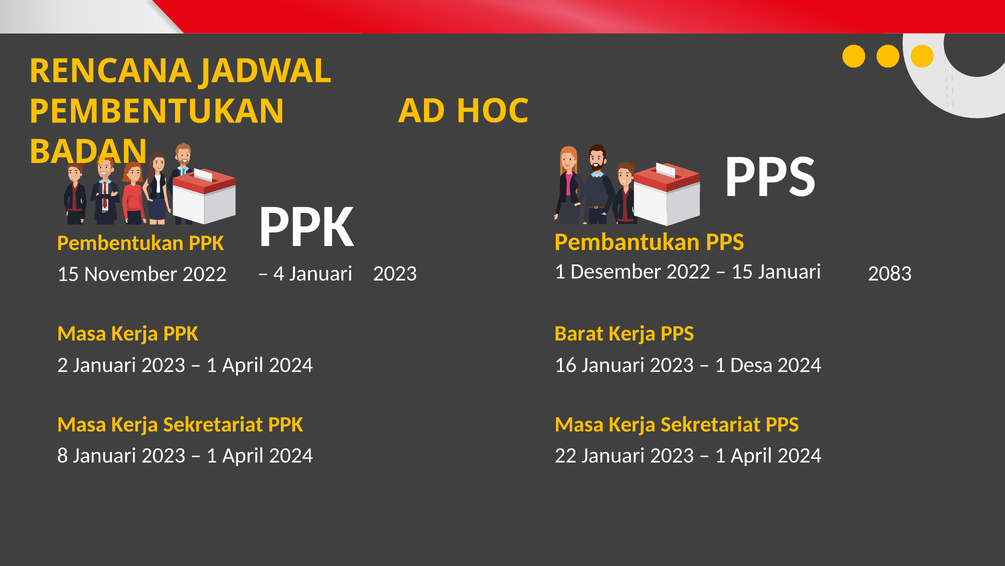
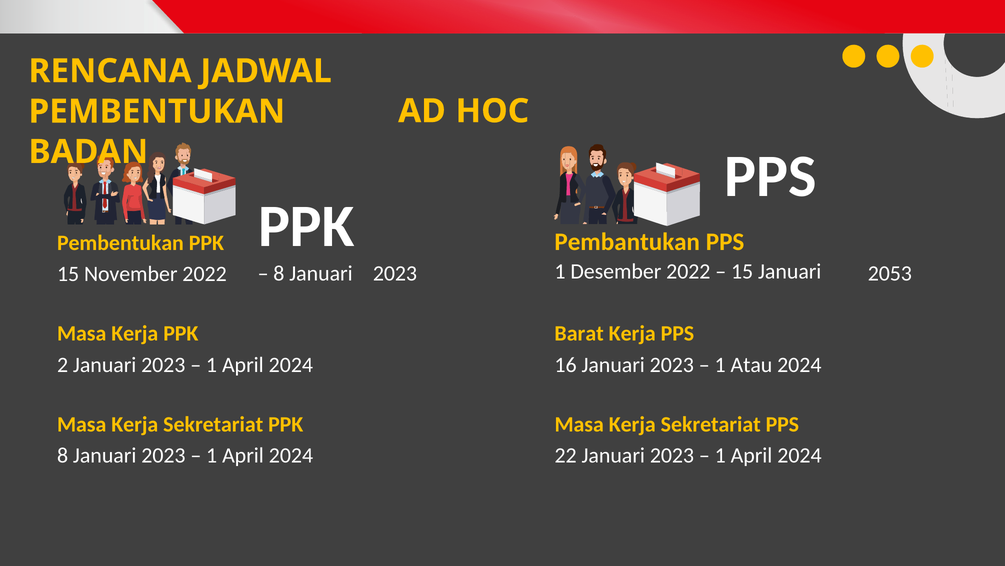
4: 4 -> 8 (279, 273)
2083: 2083 -> 2053 (890, 273)
Desa: Desa -> Atau (751, 364)
